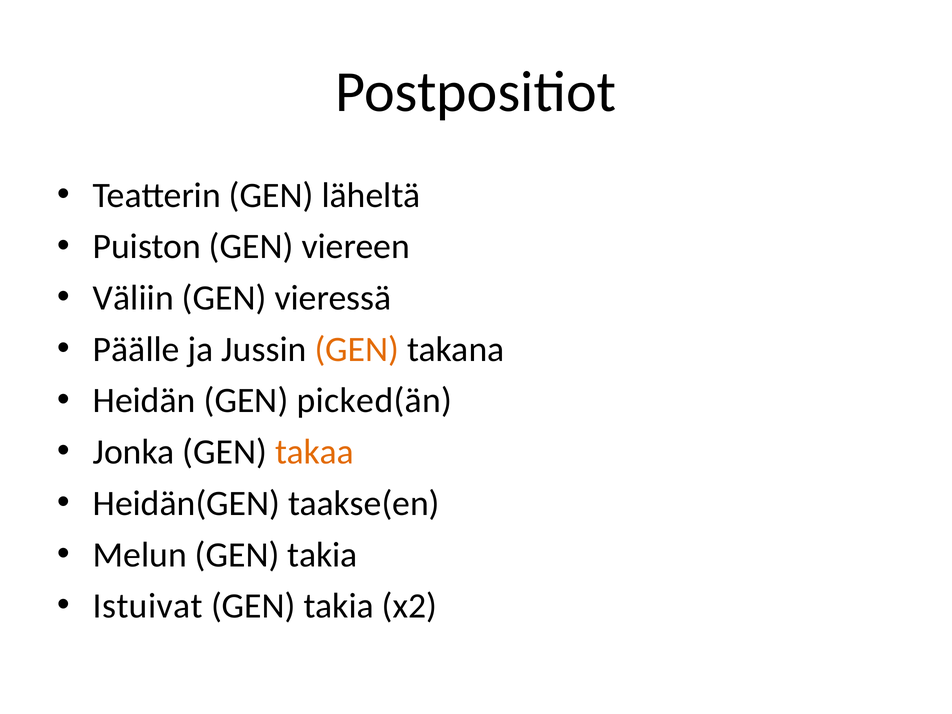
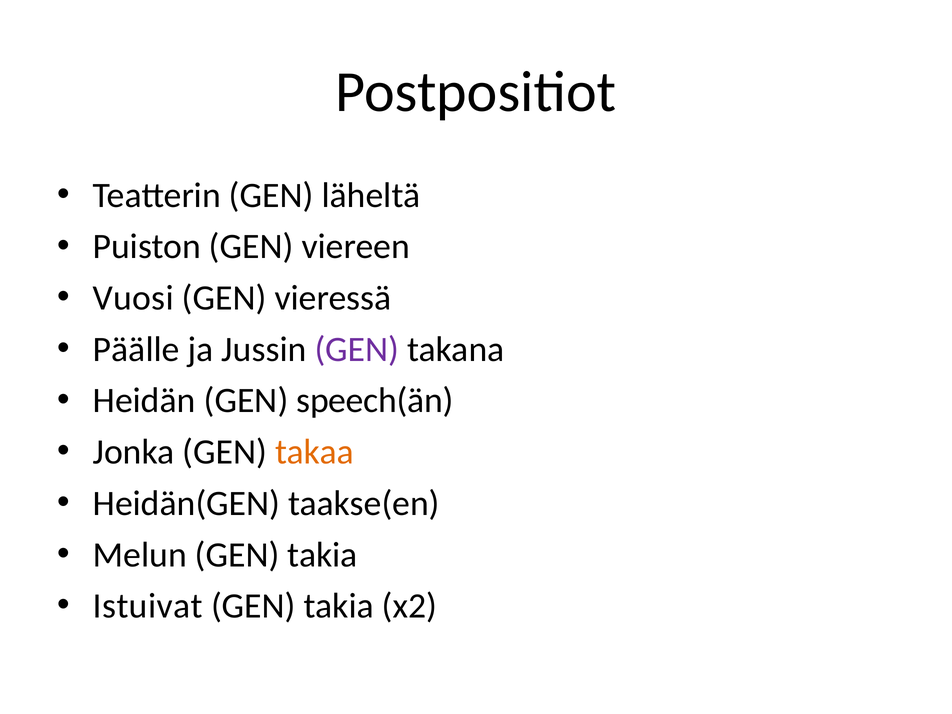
Väliin: Väliin -> Vuosi (133, 298)
GEN colour: orange -> purple (357, 349)
picked(än: picked(än -> speech(än (375, 401)
